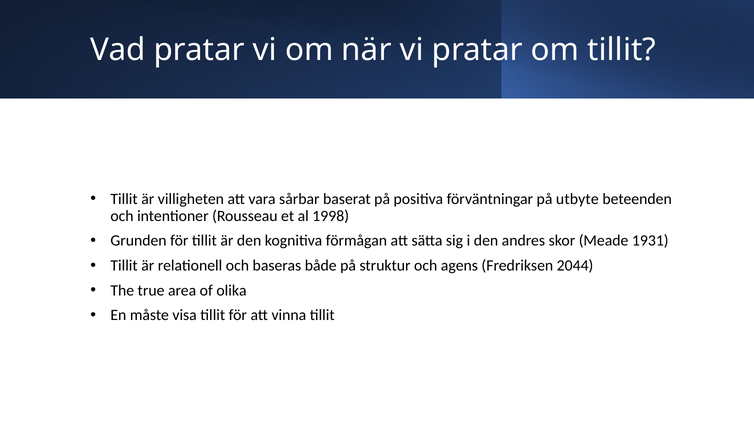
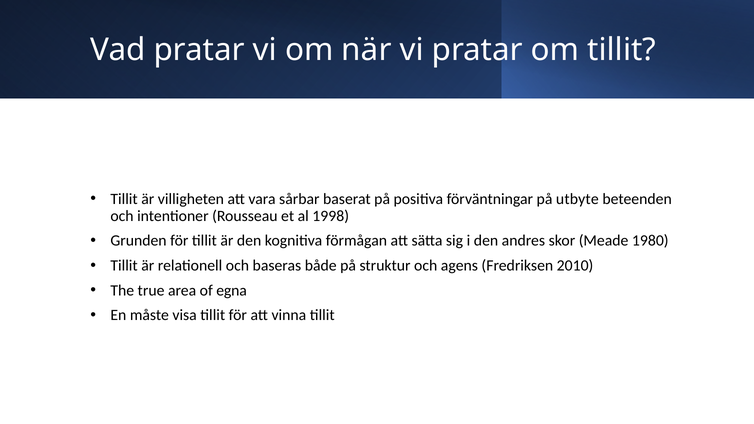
1931: 1931 -> 1980 (650, 241)
2044: 2044 -> 2010 (575, 266)
olika: olika -> egna (232, 290)
